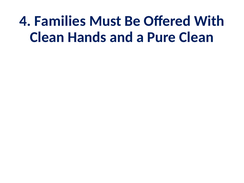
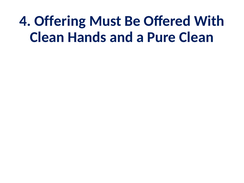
Families: Families -> Offering (60, 21)
